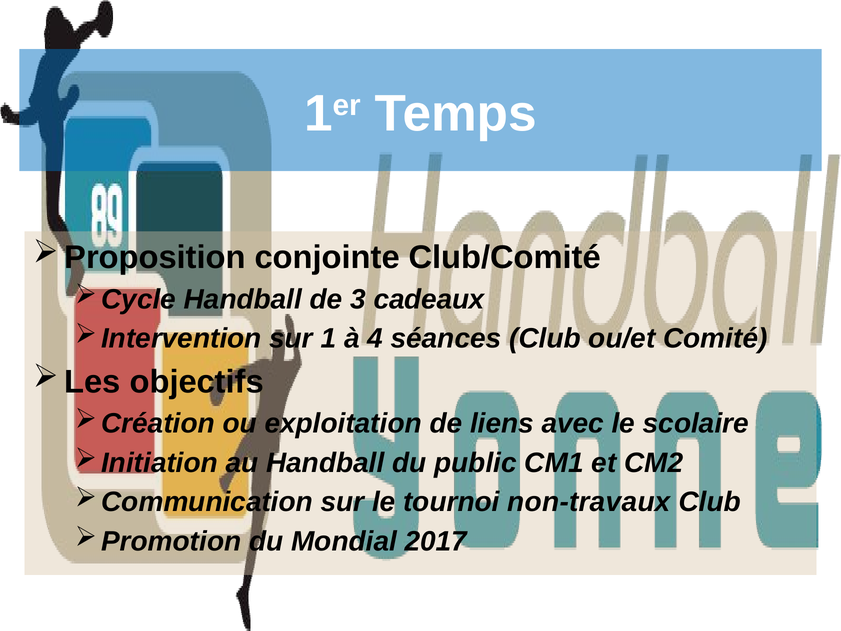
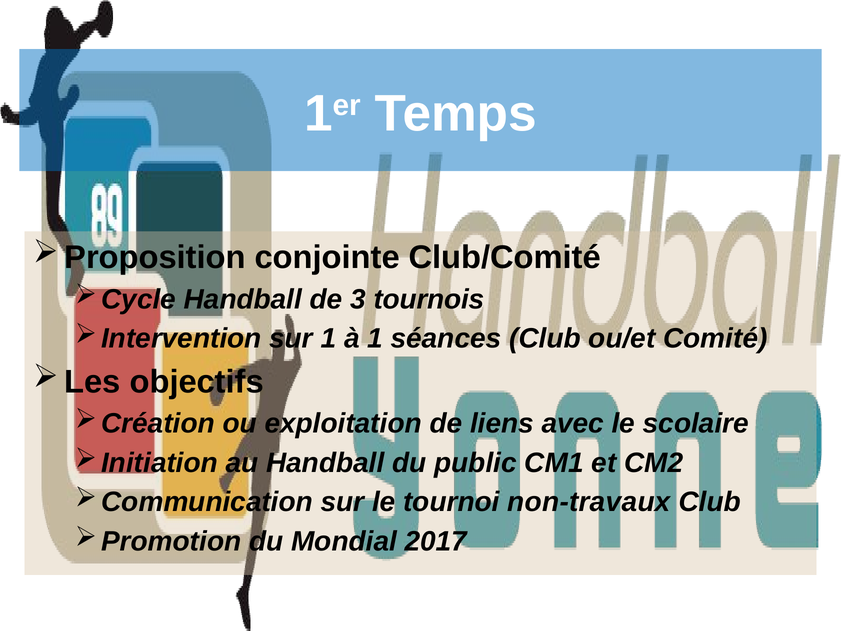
cadeaux: cadeaux -> tournois (429, 299)
à 4: 4 -> 1 (375, 338)
